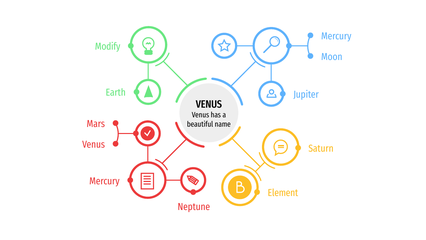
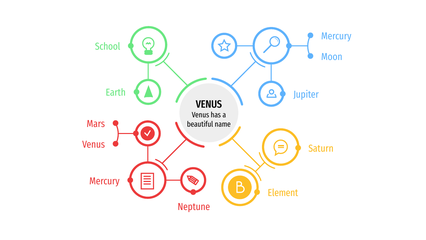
Modify: Modify -> School (108, 46)
